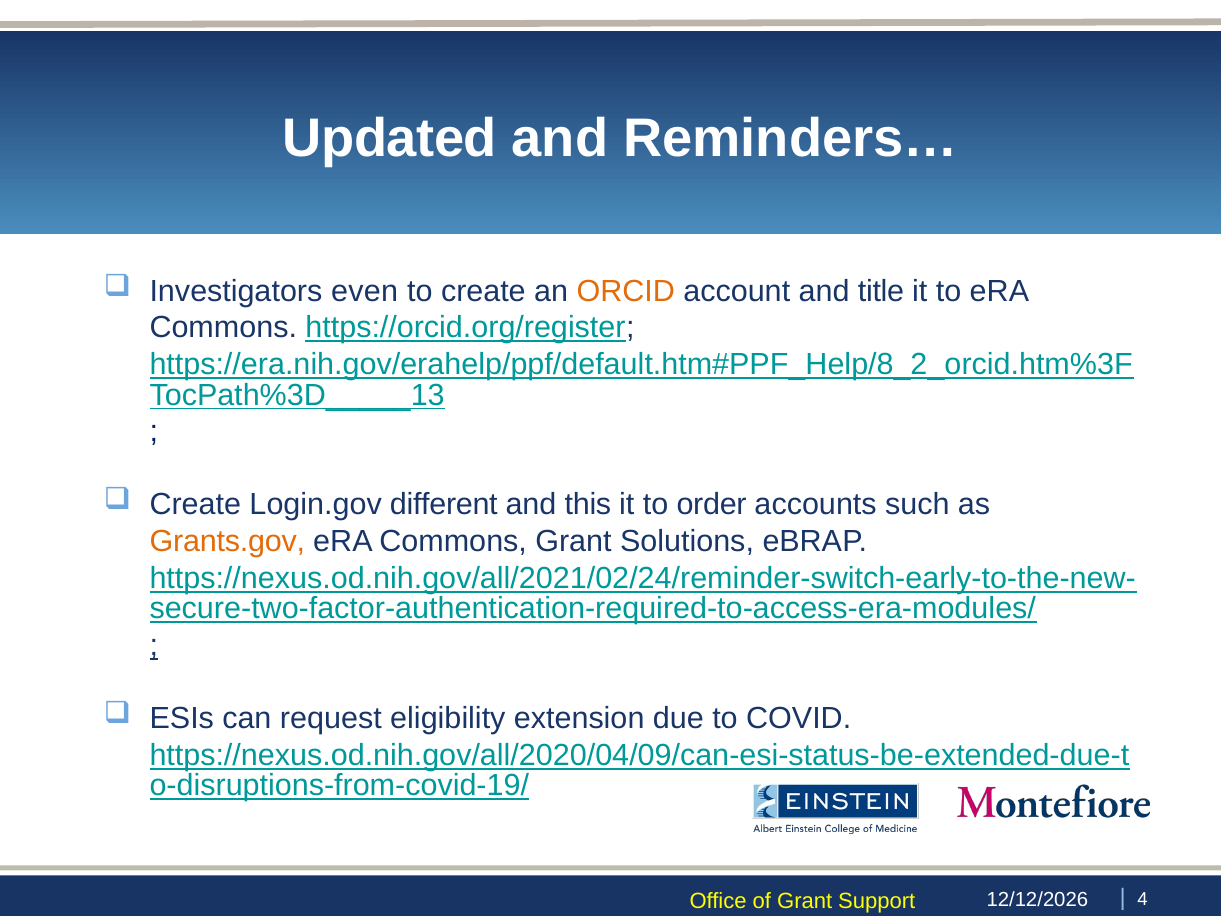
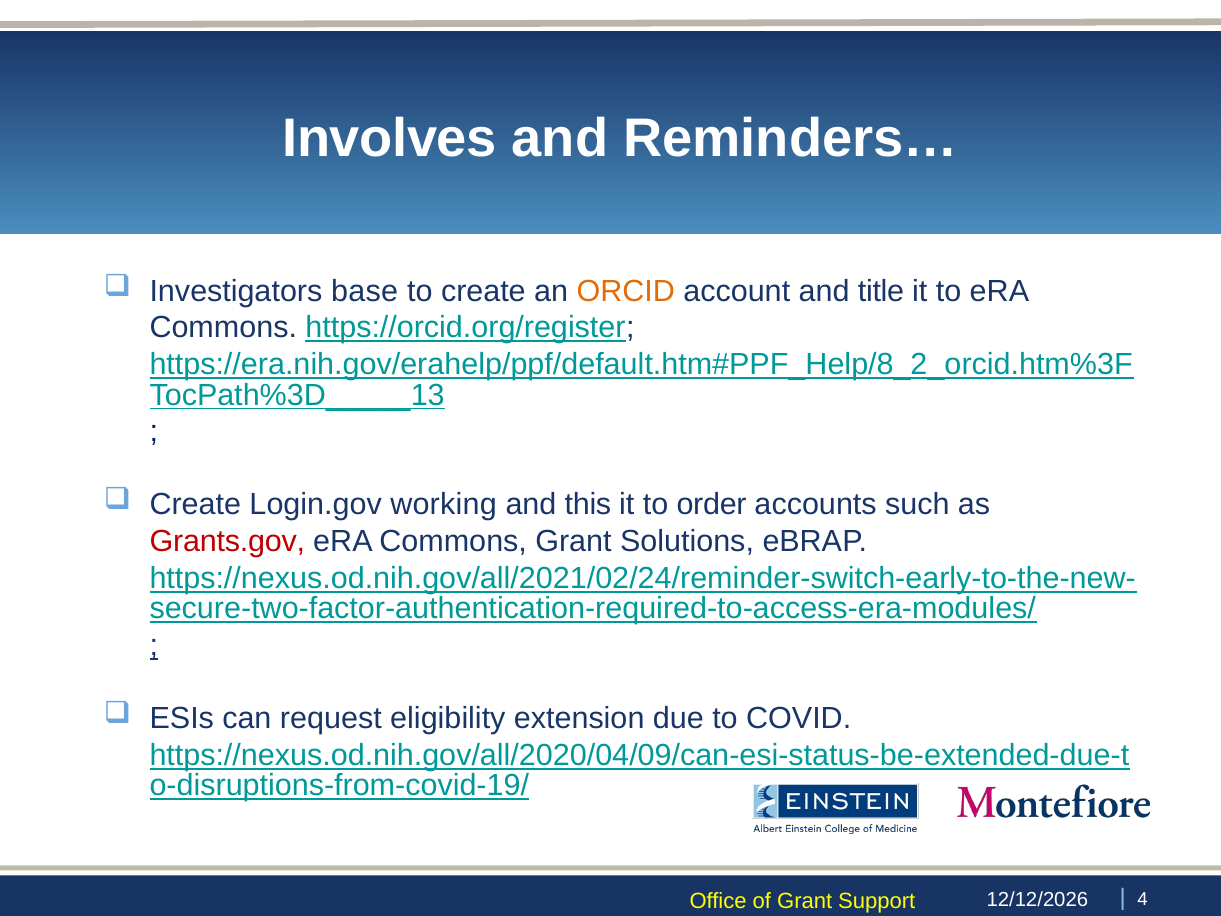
Updated: Updated -> Involves (390, 139)
even: even -> base (365, 291)
different: different -> working (444, 505)
Grants.gov colour: orange -> red (227, 541)
